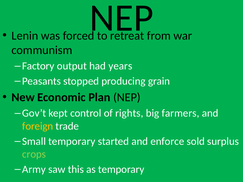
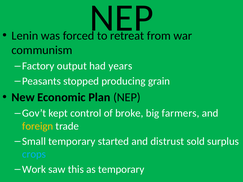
rights: rights -> broke (129, 113)
enforce: enforce -> distrust (167, 141)
crops colour: light green -> light blue (34, 154)
Army: Army -> Work (34, 170)
